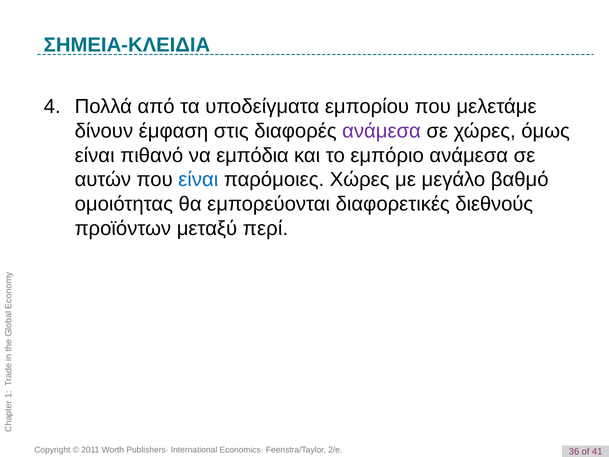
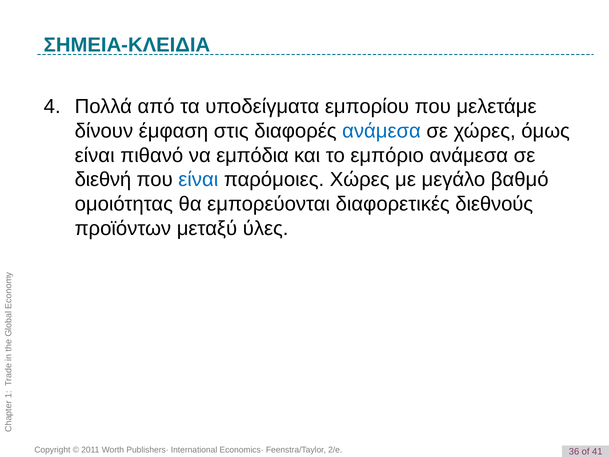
ανάμεσα colour: purple -> blue (382, 131)
αυτών: αυτών -> διεθνή (103, 180)
περί: περί -> ύλες (266, 228)
